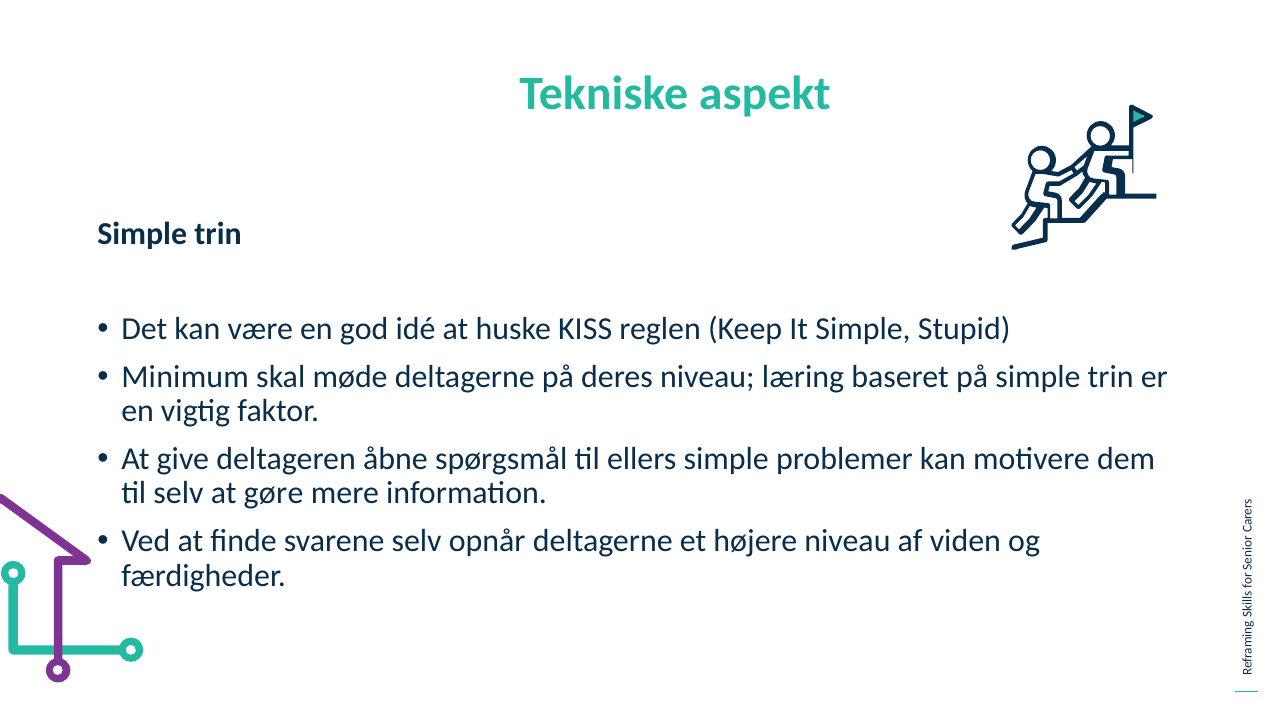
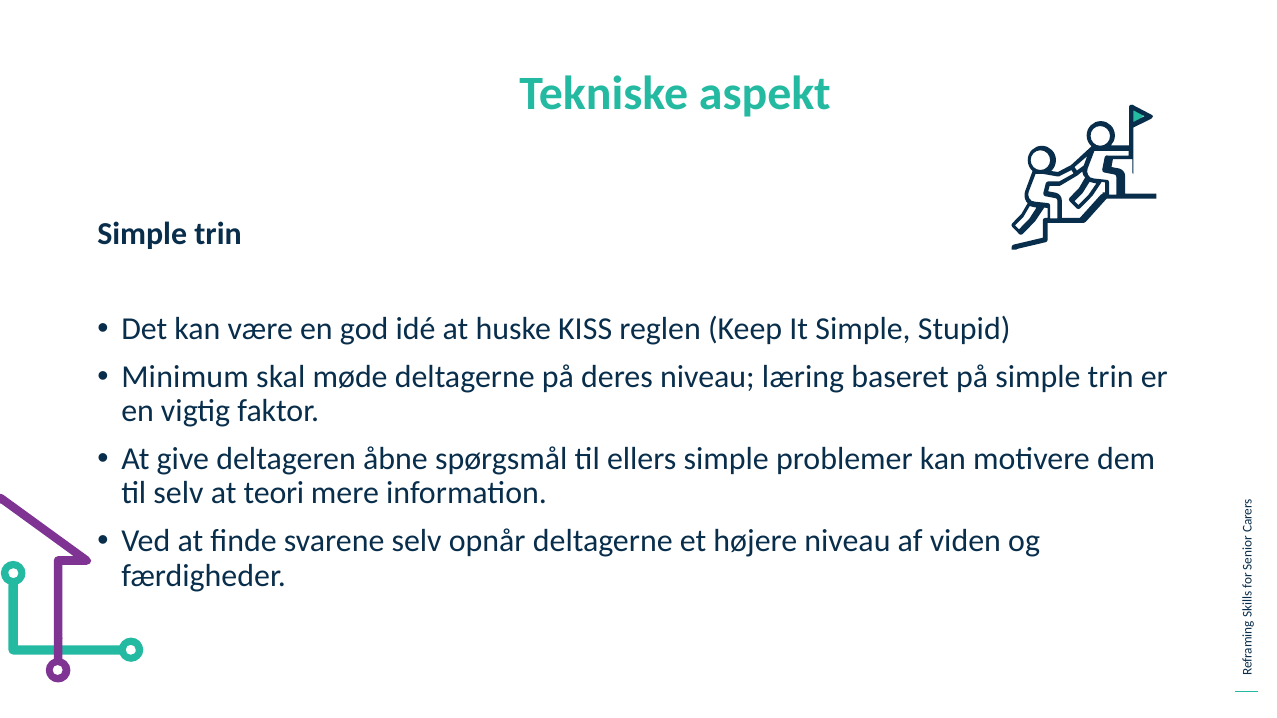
gøre: gøre -> teori (274, 494)
